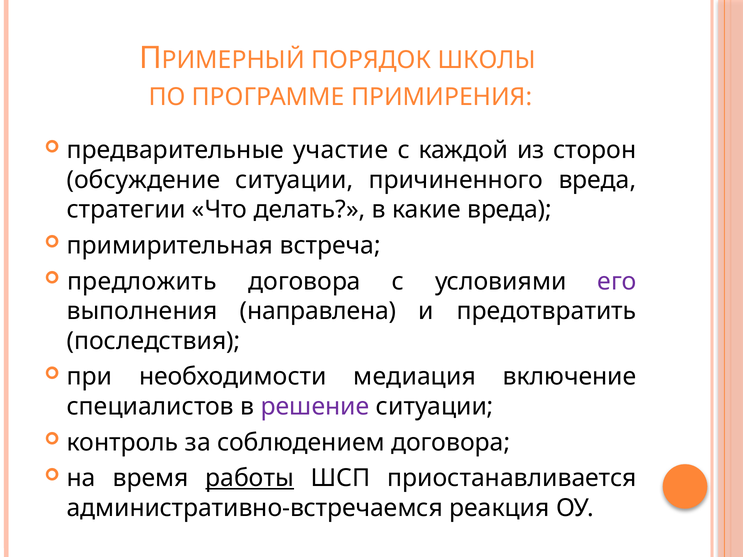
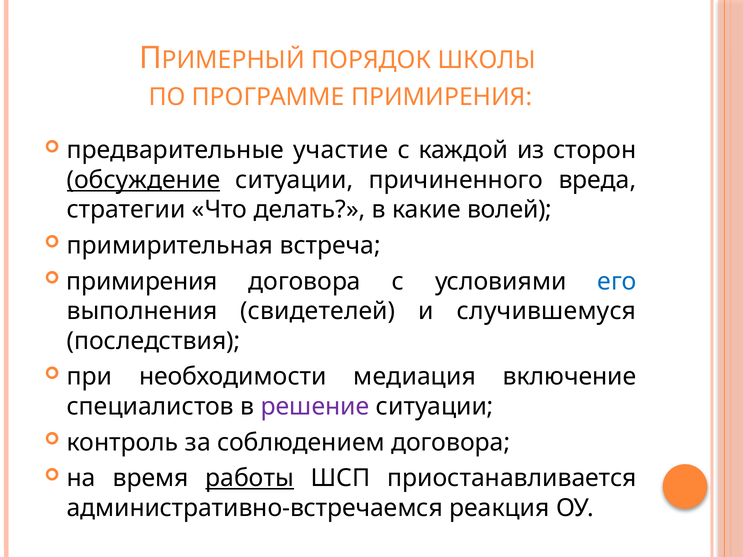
обсуждение underline: none -> present (143, 180)
какие вреда: вреда -> волей (510, 210)
предложить: предложить -> примирения (142, 282)
его colour: purple -> blue (617, 282)
направлена: направлена -> свидетелей (318, 311)
предотвратить: предотвратить -> случившемуся (547, 311)
